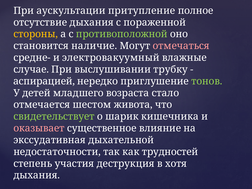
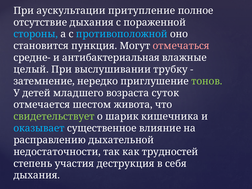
стороны colour: yellow -> light blue (36, 34)
противоположной colour: light green -> light blue (122, 34)
наличие: наличие -> пункция (94, 46)
электровакуумный: электровакуумный -> антибактериальная (111, 58)
случае: случае -> целый (31, 69)
аспирацией: аспирацией -> затемнение (44, 81)
стало: стало -> суток (165, 93)
оказывает colour: pink -> light blue (39, 128)
экссудативная: экссудативная -> расправлению (50, 140)
хотя: хотя -> себя (176, 164)
